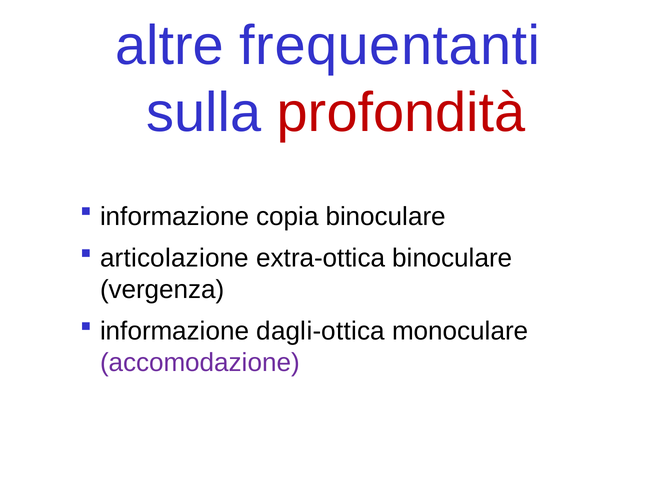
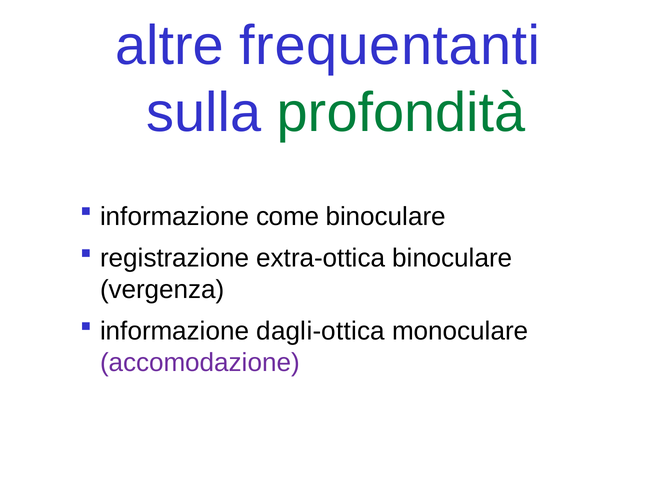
profondità colour: red -> green (401, 113)
copia: copia -> come (288, 217)
articolazione: articolazione -> registrazione (175, 258)
